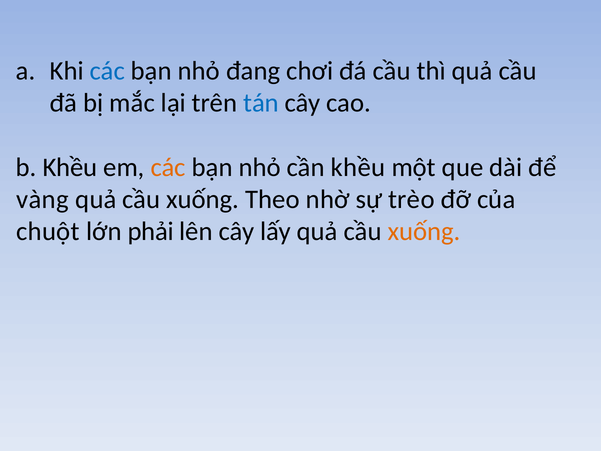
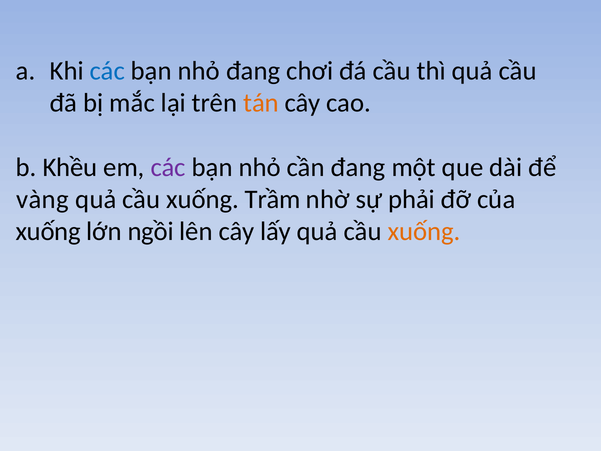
tán colour: blue -> orange (261, 103)
các colour: orange -> purple (168, 167)
cần khều: khều -> đang (358, 167)
Theo: Theo -> Trầm (273, 199)
trèo: trèo -> phải (412, 199)
chuột: chuột -> xuống (48, 231)
phải: phải -> ngồi (151, 231)
